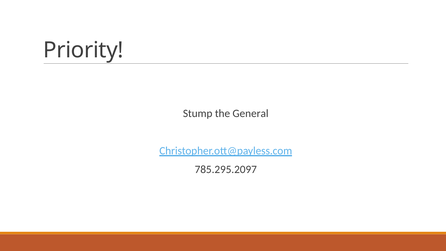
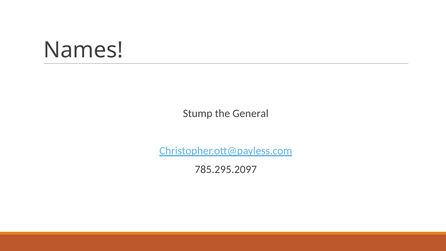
Priority: Priority -> Names (83, 50)
